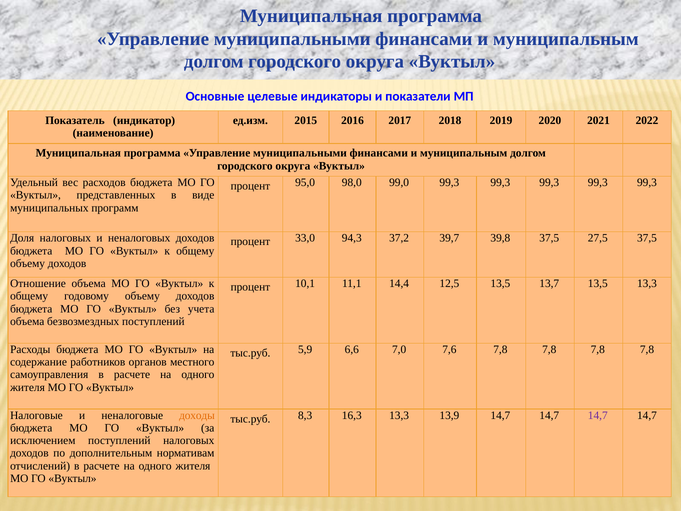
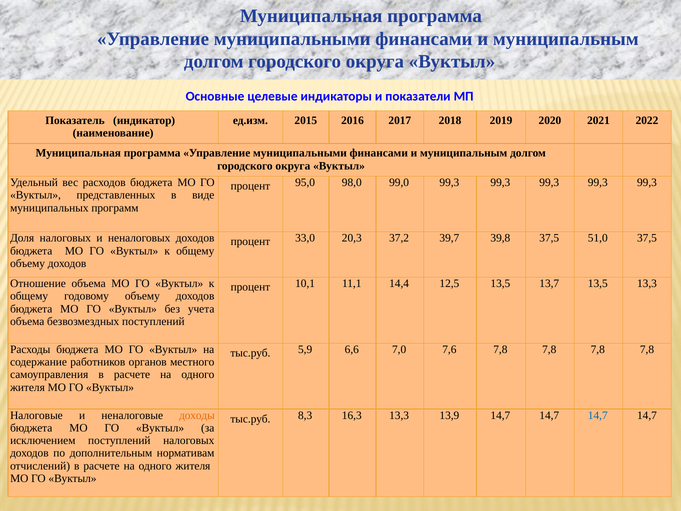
94,3: 94,3 -> 20,3 (352, 238)
27,5: 27,5 -> 51,0 (598, 238)
14,7 colour: purple -> blue (598, 415)
